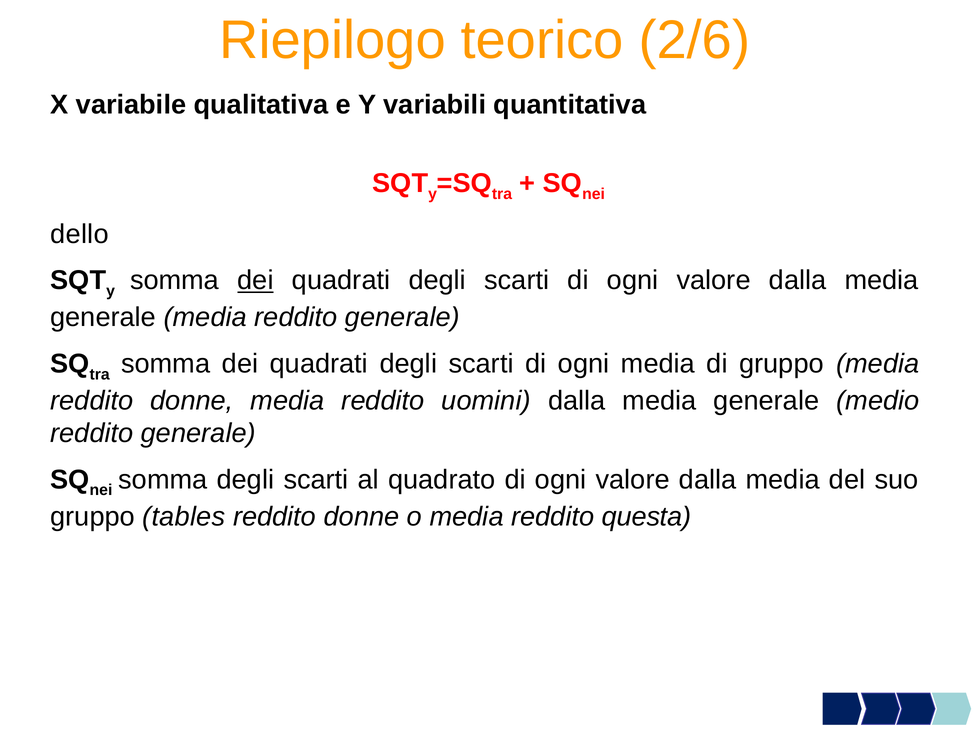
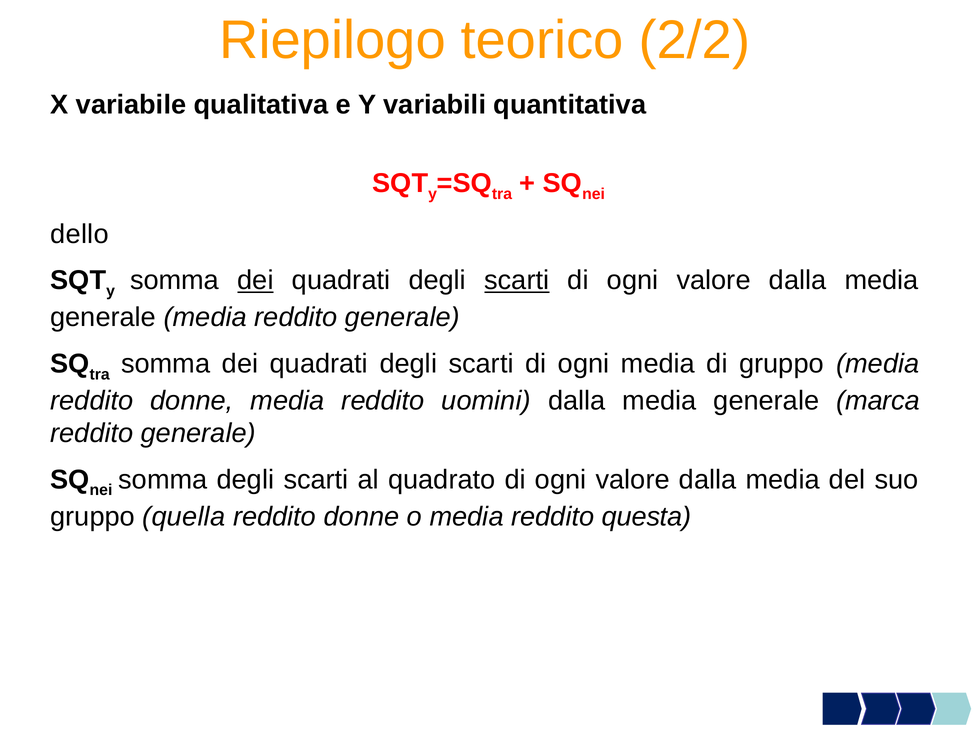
2/6: 2/6 -> 2/2 (694, 40)
scarti underline: none -> present (517, 280)
medio: medio -> marca (878, 401)
tables: tables -> quella (184, 516)
